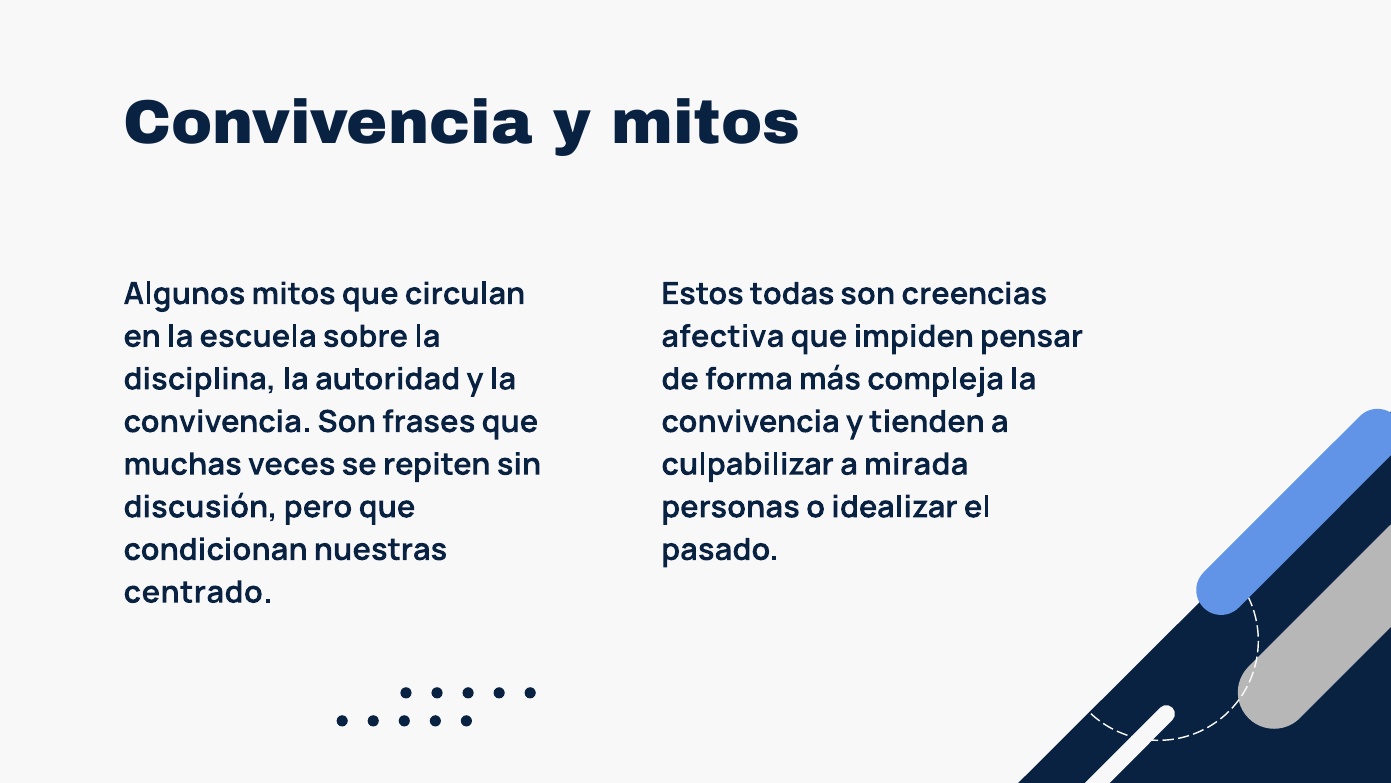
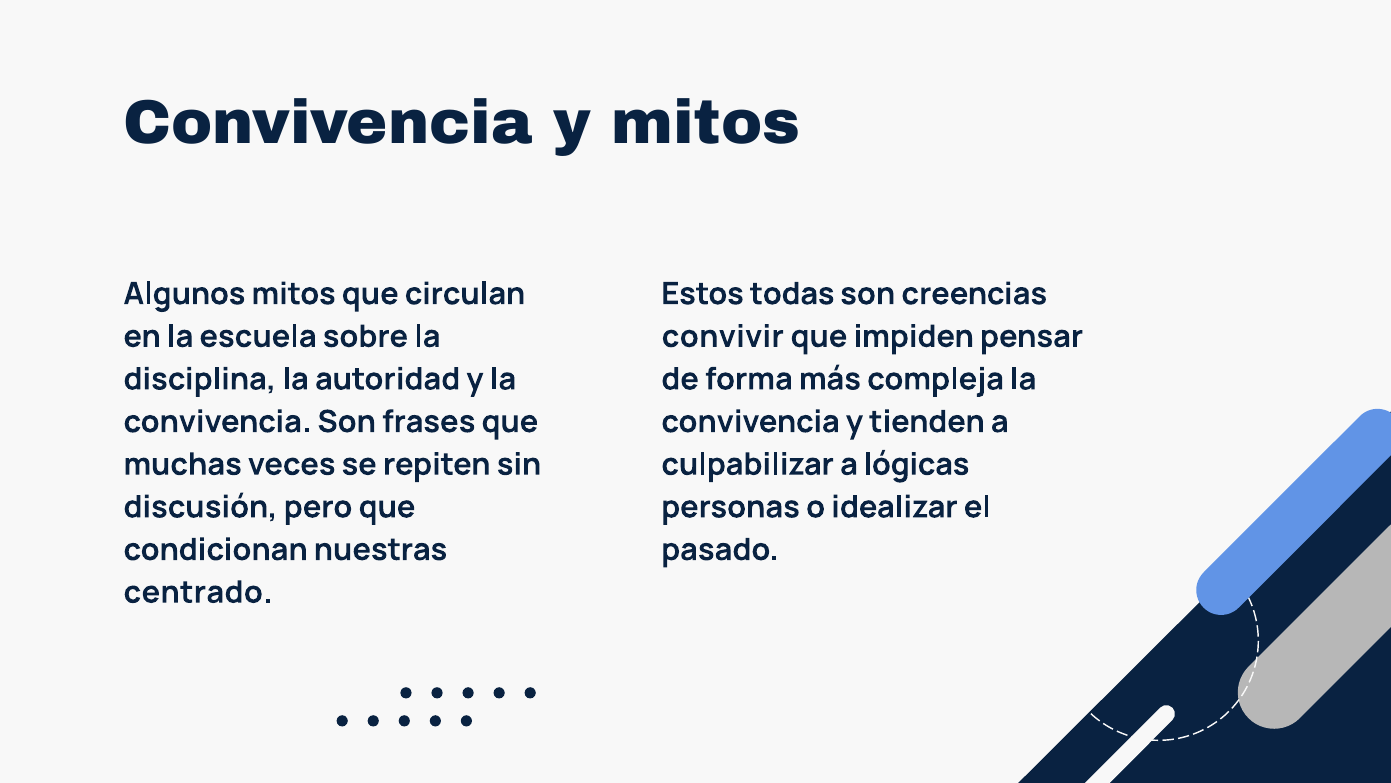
afectiva: afectiva -> convivir (723, 336)
mirada: mirada -> lógicas (916, 464)
